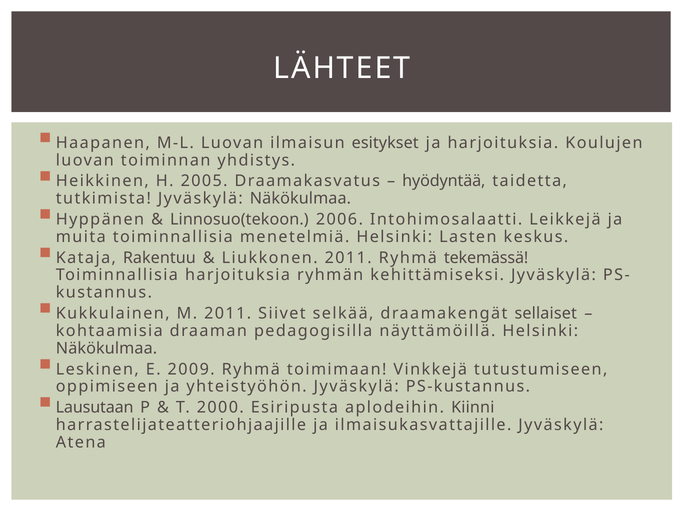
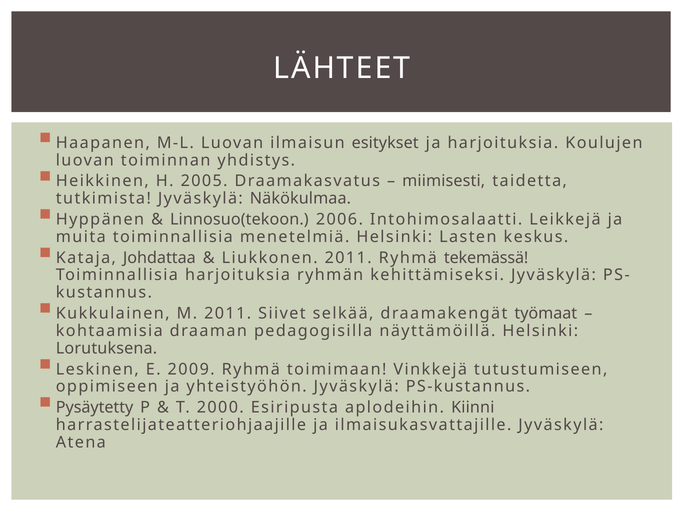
hyödyntää: hyödyntää -> miimisesti (444, 181)
Rakentuu: Rakentuu -> Johdattaa (159, 258)
sellaiset: sellaiset -> työmaat (546, 313)
Näkökulmaa: Näkökulmaa -> Lorutuksena (107, 348)
Lausutaan: Lausutaan -> Pysäytetty (95, 407)
